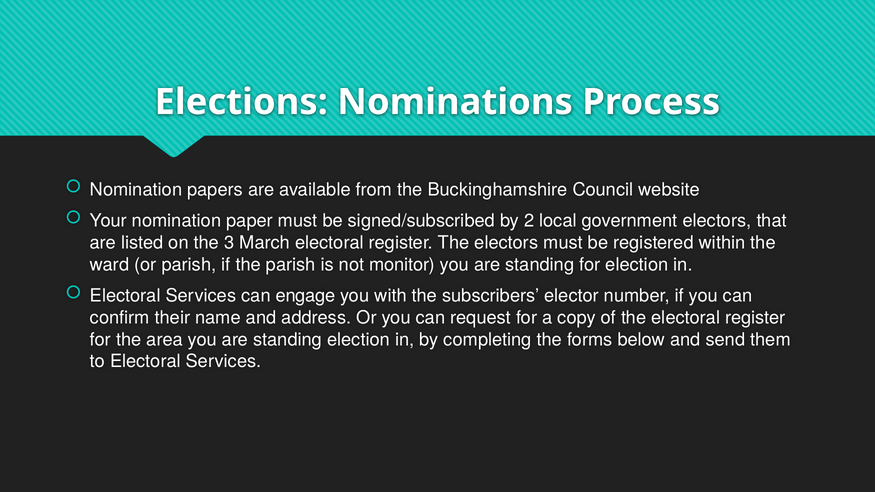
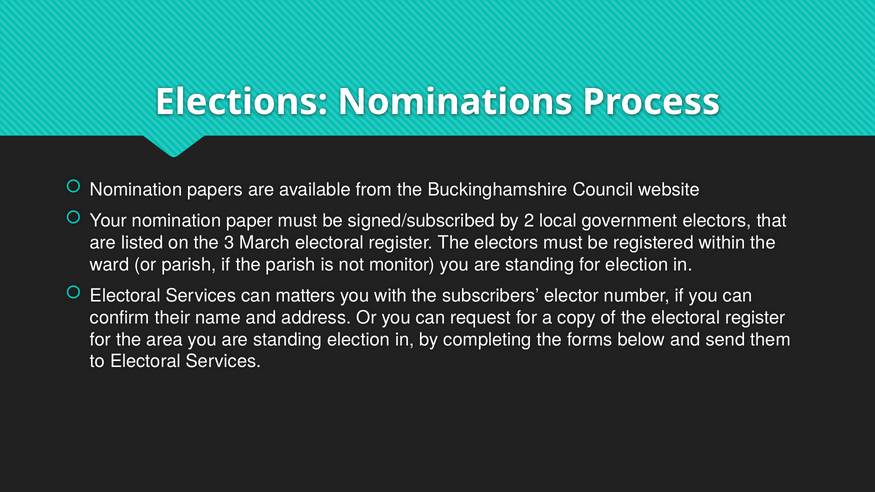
engage: engage -> matters (306, 296)
